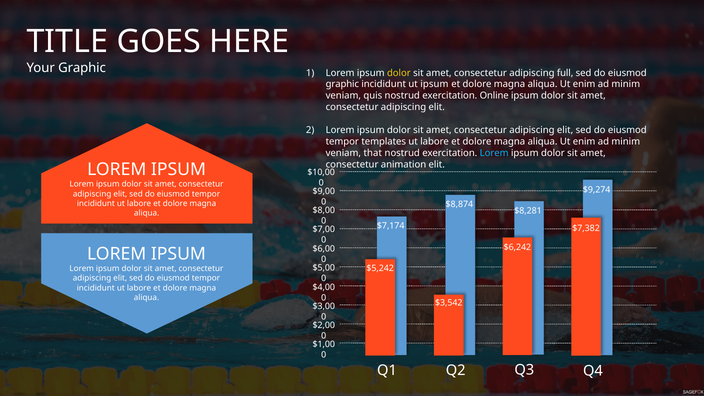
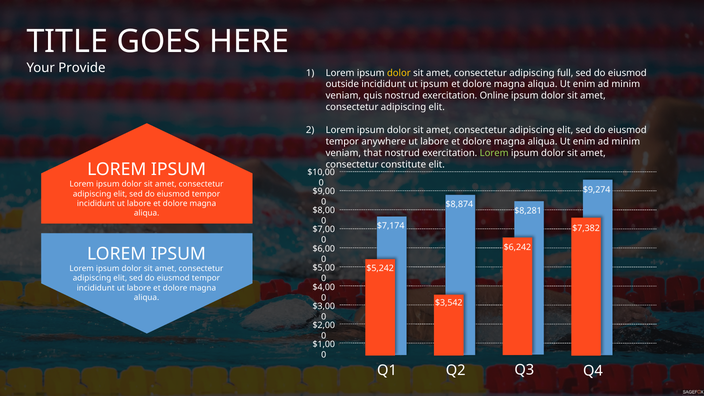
Your Graphic: Graphic -> Provide (82, 68)
graphic: graphic -> outside (342, 84)
templates: templates -> anywhere (384, 142)
Lorem colour: light blue -> light green (494, 153)
animation: animation -> constitute (403, 165)
